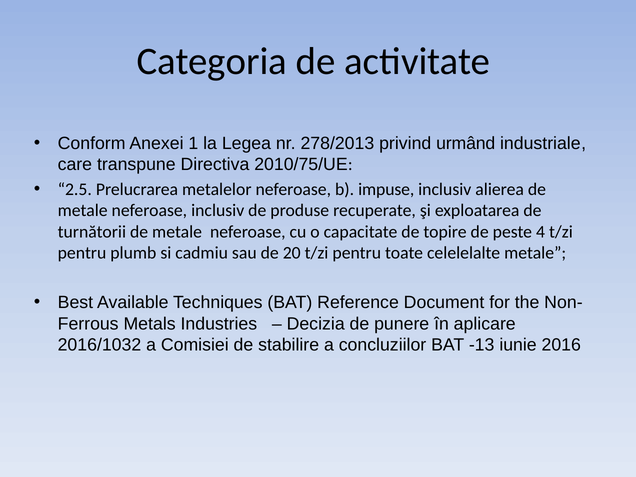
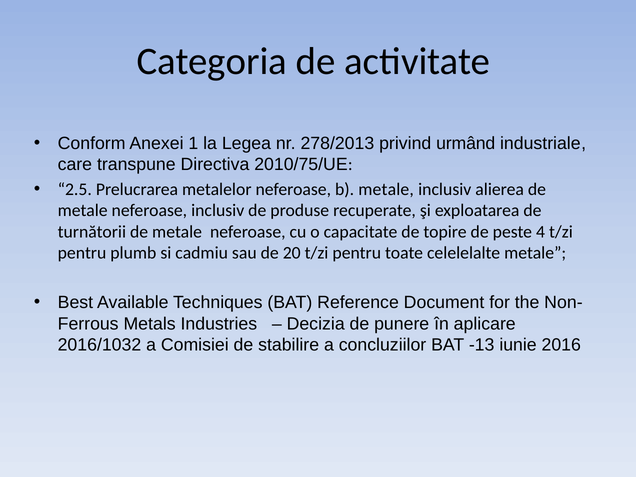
b impuse: impuse -> metale (386, 189)
